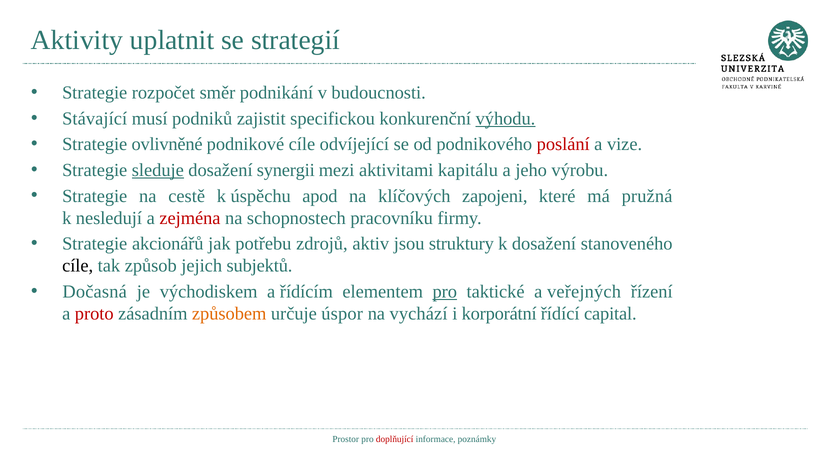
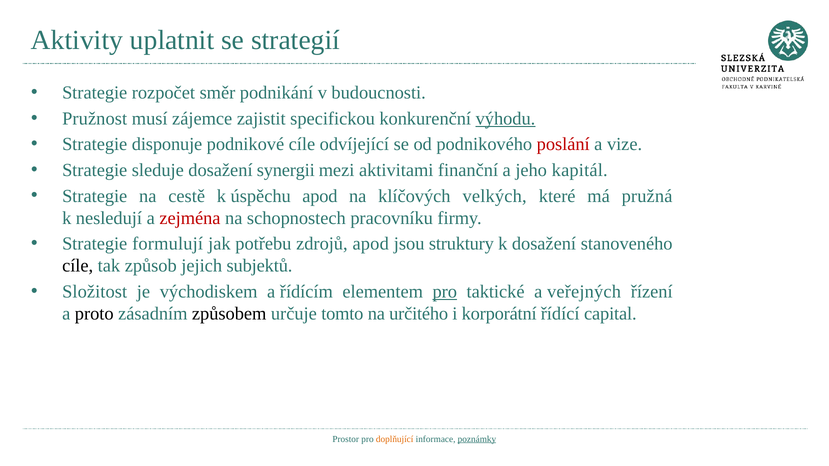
Stávající: Stávající -> Pružnost (95, 119)
podniků: podniků -> zájemce (202, 119)
ovlivněné: ovlivněné -> disponuje (167, 145)
sleduje underline: present -> none (158, 170)
kapitálu: kapitálu -> finanční (468, 170)
výrobu: výrobu -> kapitál (580, 170)
zapojeni: zapojeni -> velkých (495, 196)
akcionářů: akcionářů -> formulují (168, 244)
zdrojů aktiv: aktiv -> apod (371, 244)
Dočasná: Dočasná -> Složitost (95, 292)
proto colour: red -> black (94, 314)
způsobem colour: orange -> black (229, 314)
úspor: úspor -> tomto (342, 314)
vychází: vychází -> určitého (419, 314)
doplňující colour: red -> orange (395, 439)
poznámky underline: none -> present (477, 439)
